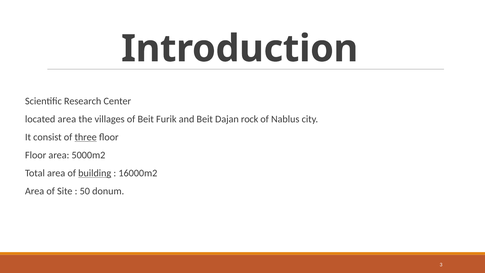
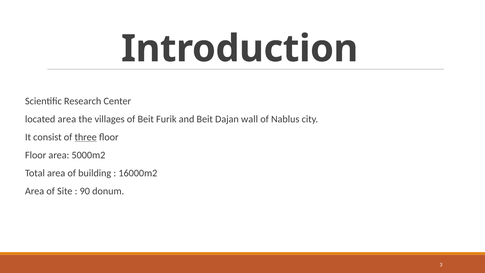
rock: rock -> wall (250, 119)
building underline: present -> none (95, 173)
50: 50 -> 90 (85, 191)
